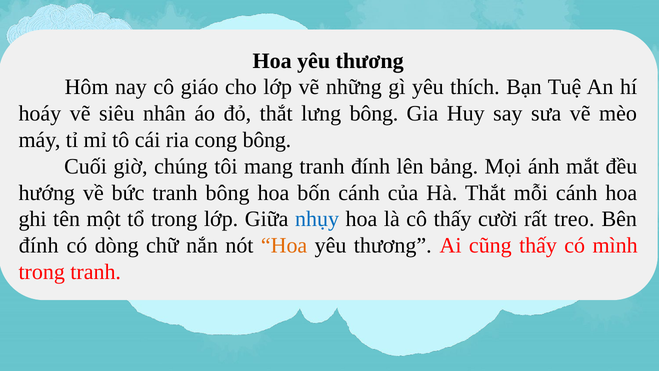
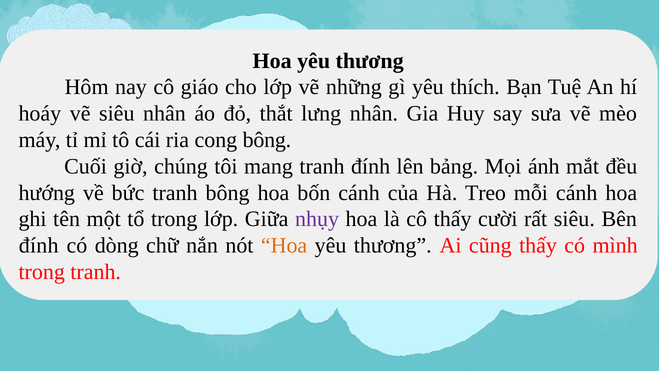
lưng bông: bông -> nhân (374, 114)
Hà Thắt: Thắt -> Treo (486, 193)
nhụy colour: blue -> purple (317, 219)
rất treo: treo -> siêu (574, 219)
